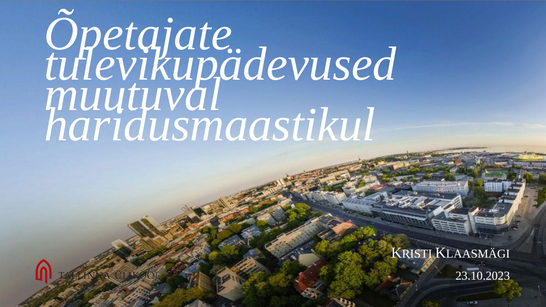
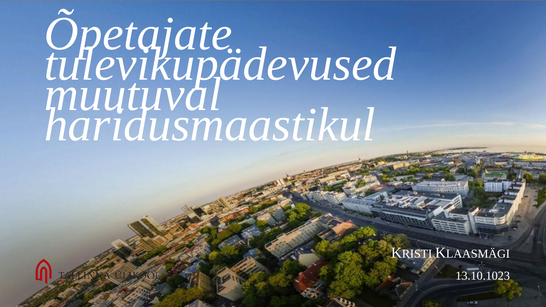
23.10.2023: 23.10.2023 -> 13.10.1023 (483, 276)
